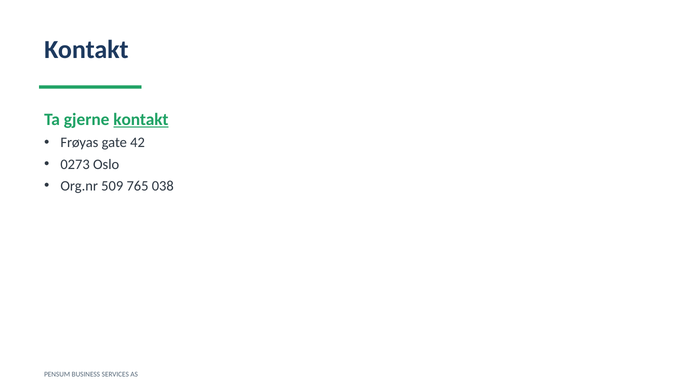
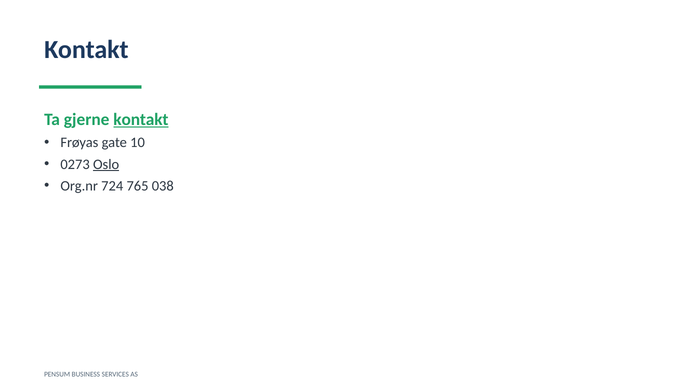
42: 42 -> 10 (138, 143)
Oslo underline: none -> present (106, 164)
509: 509 -> 724 (112, 186)
